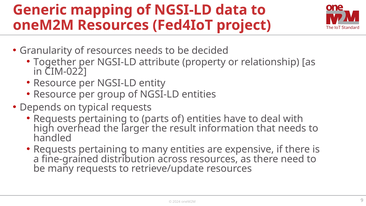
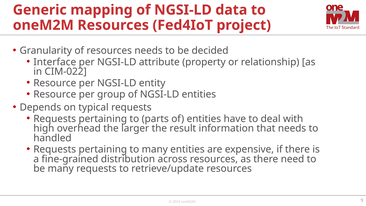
Together: Together -> Interface (55, 62)
